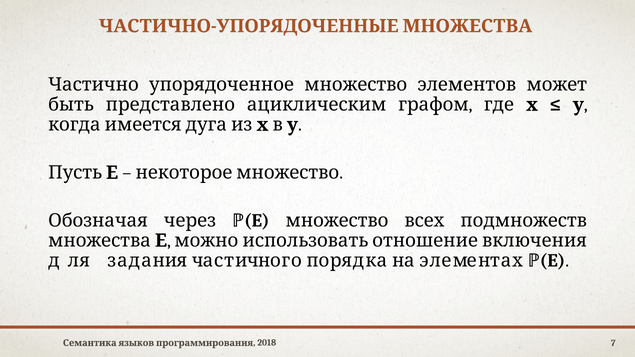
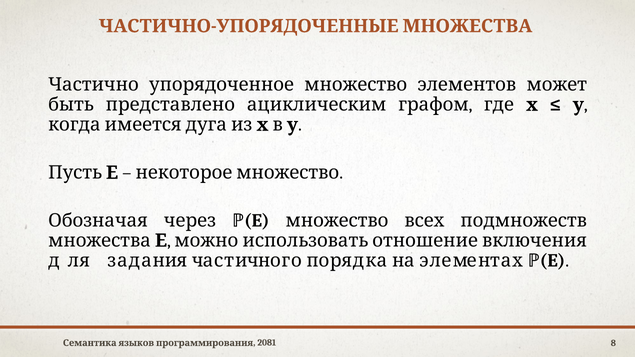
2018: 2018 -> 2081 (267, 343)
7: 7 -> 8 (613, 343)
